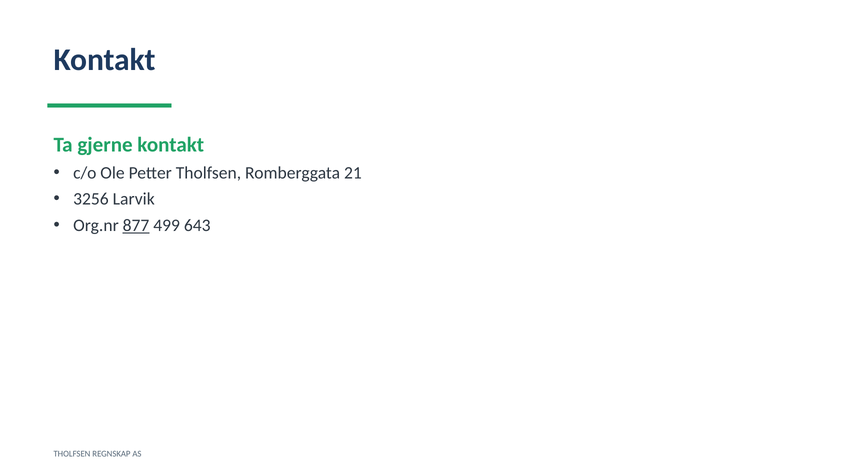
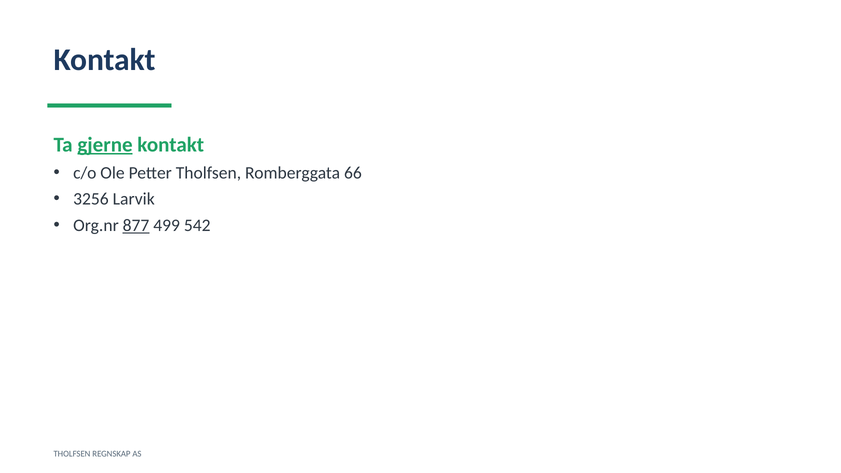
gjerne underline: none -> present (105, 145)
21: 21 -> 66 (353, 173)
643: 643 -> 542 (197, 226)
